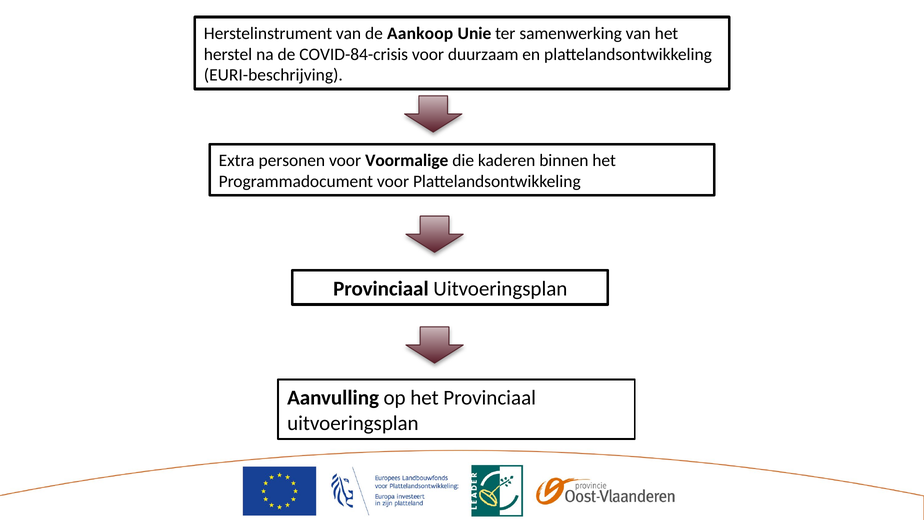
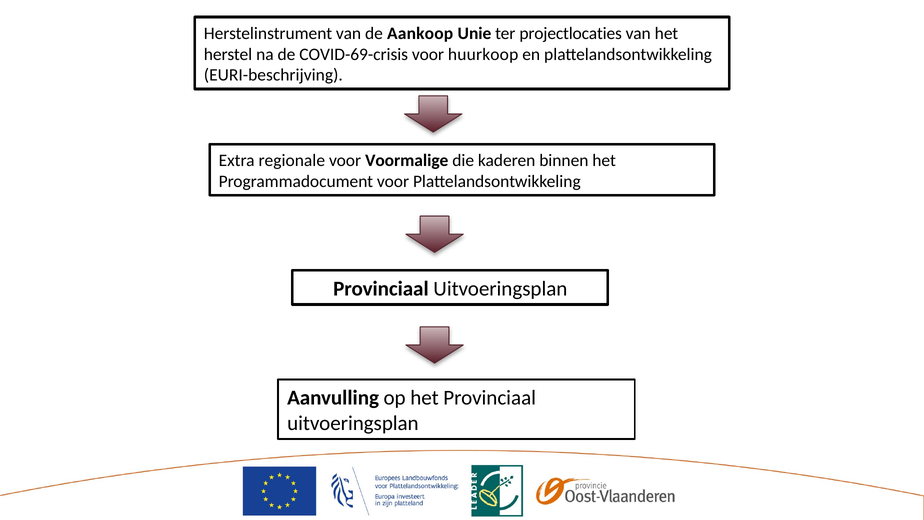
samenwerking: samenwerking -> projectlocaties (571, 33)
COVID-84-crisis: COVID-84-crisis -> COVID-69-crisis (354, 54)
duurzaam: duurzaam -> huurkoop (483, 54)
personen: personen -> regionale (292, 160)
